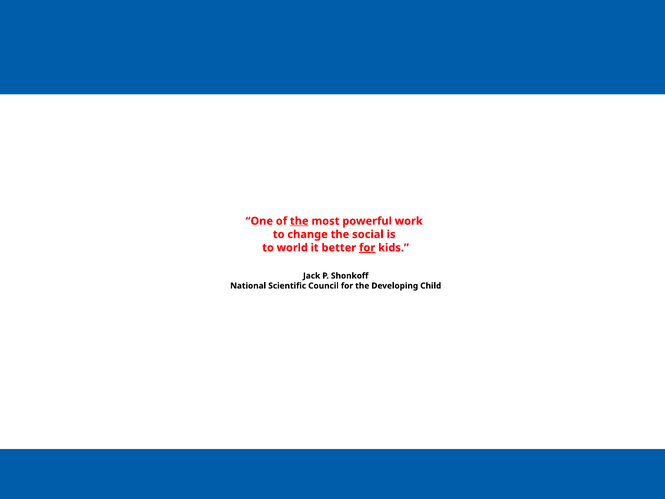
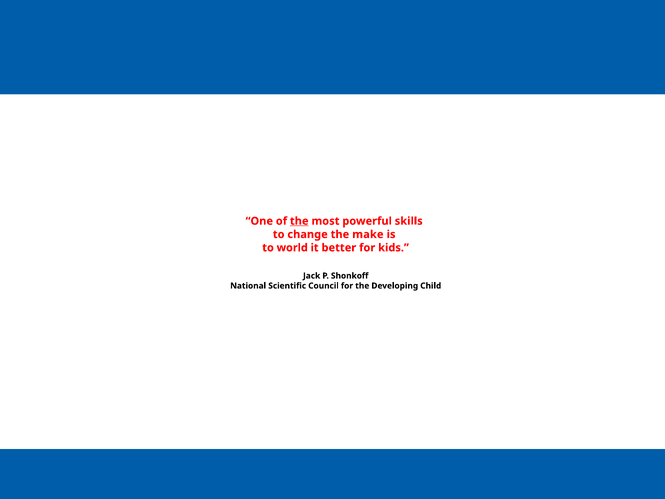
work: work -> skills (409, 221)
social: social -> make (368, 234)
for underline: present -> none (367, 248)
